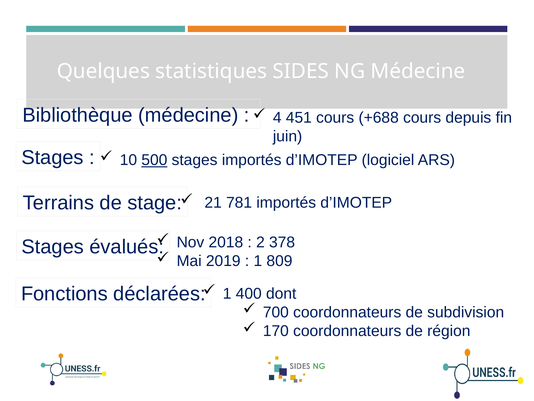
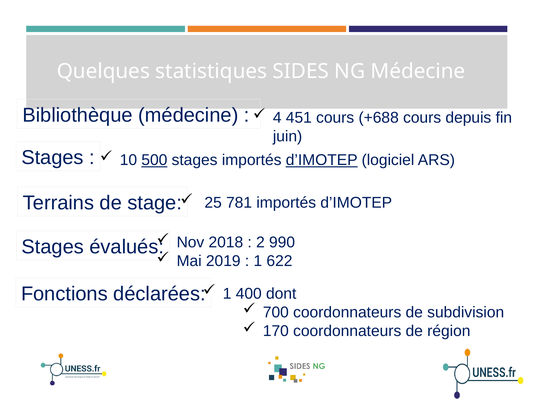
d’IMOTEP underline: none -> present (322, 160)
21: 21 -> 25 (213, 203)
378: 378 -> 990 (282, 242)
809: 809 -> 622 (279, 261)
